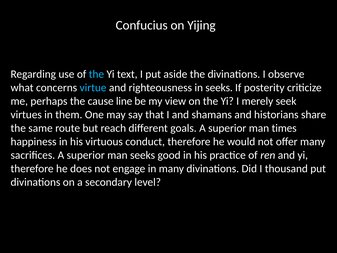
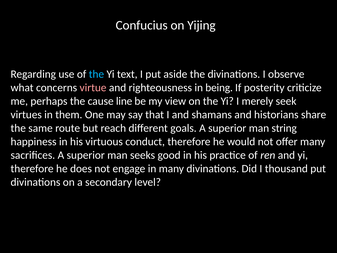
virtue colour: light blue -> pink (93, 88)
in seeks: seeks -> being (219, 88)
times: times -> string (284, 128)
